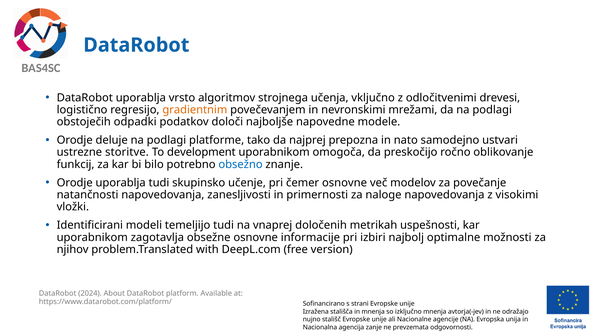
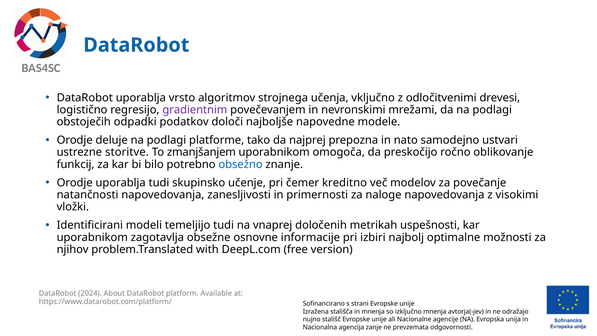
gradientnim colour: orange -> purple (195, 110)
development: development -> zmanjšanjem (201, 152)
čemer osnovne: osnovne -> kreditno (344, 183)
